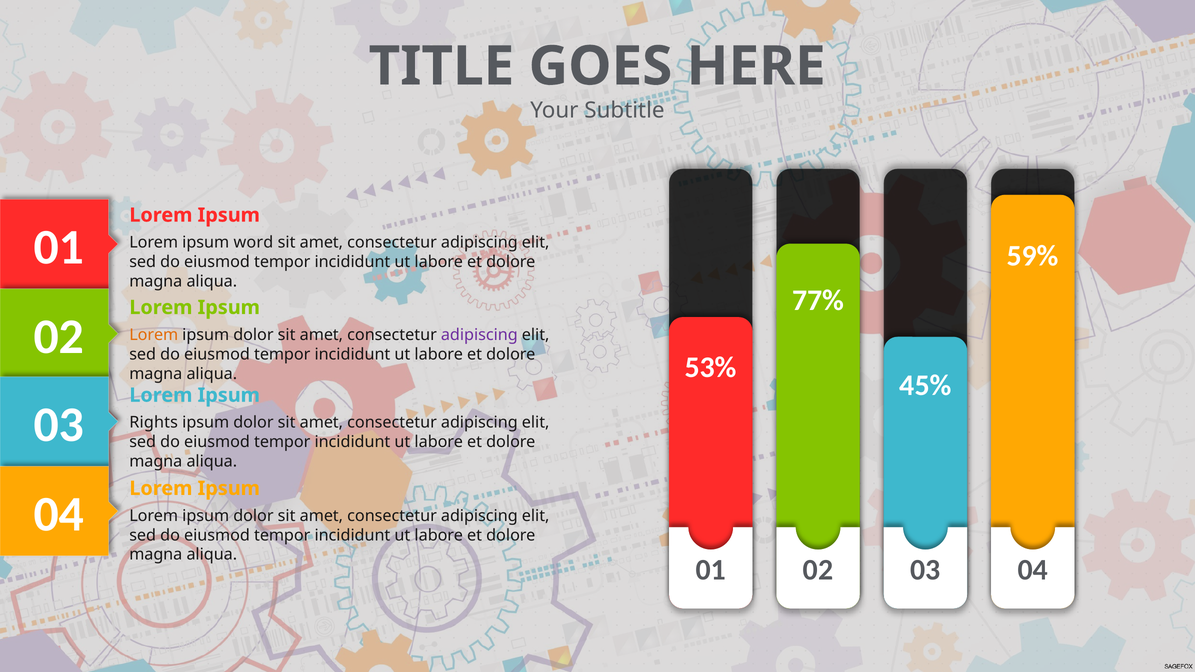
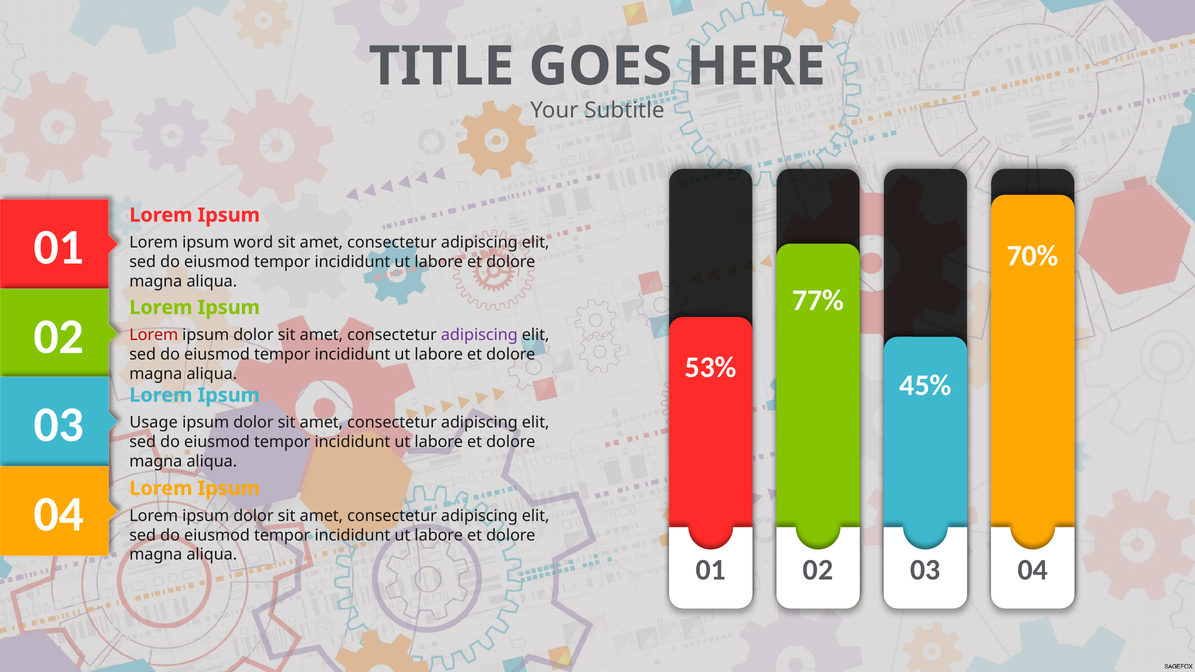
59%: 59% -> 70% (1033, 256)
Lorem colour: orange -> red (154, 335)
Rights: Rights -> Usage (154, 423)
